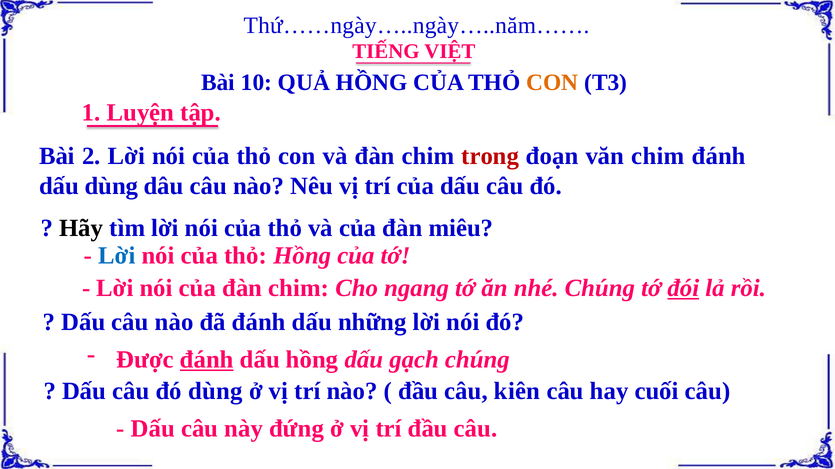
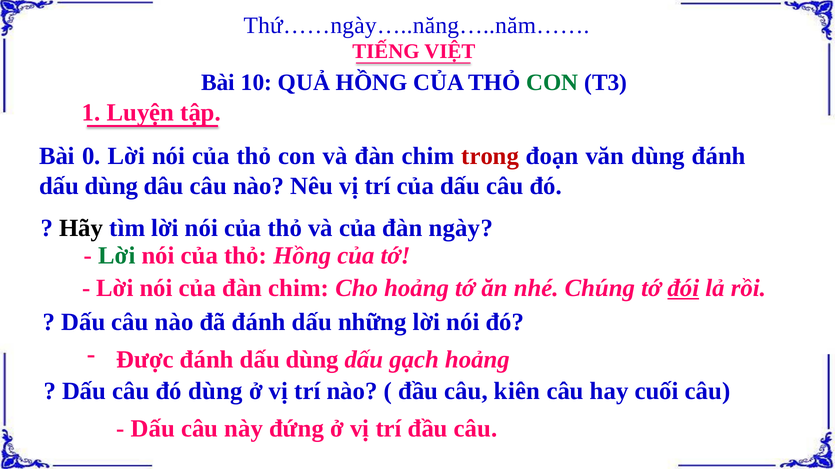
Thứ……ngày…..ngày…..năm……: Thứ……ngày…..ngày…..năm…… -> Thứ……ngày…..năng…..năm…… (417, 26)
CON colour: orange -> green (552, 83)
2: 2 -> 0 (91, 156)
văn chim: chim -> dùng (658, 156)
miêu: miêu -> ngày (461, 228)
Lời colour: blue -> green (117, 255)
Cho ngang: ngang -> hoảng (417, 288)
đánh underline: present -> none (207, 360)
hồng: hồng -> dùng (312, 360)
gạch chúng: chúng -> hoảng (477, 360)
